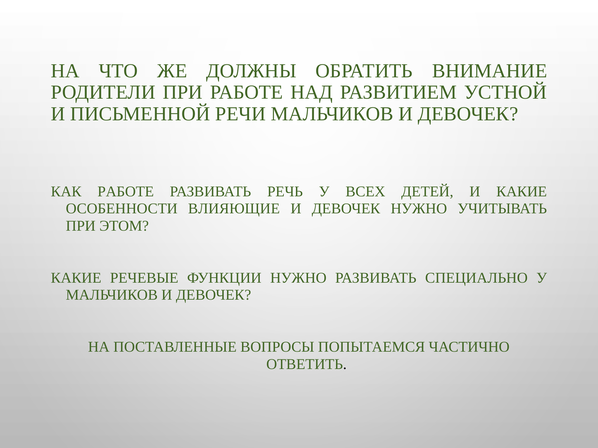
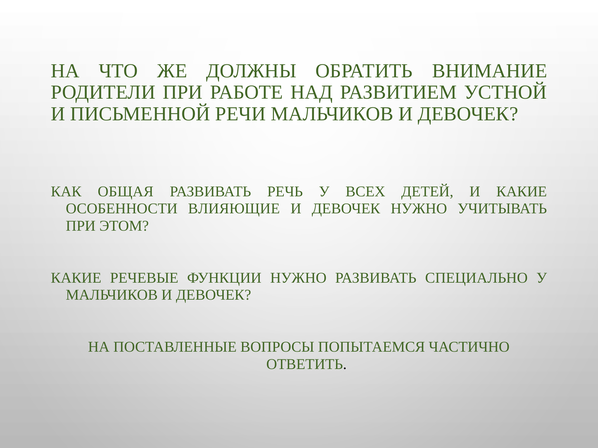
КАК РАБОТЕ: РАБОТЕ -> ОБЩАЯ (126, 192)
